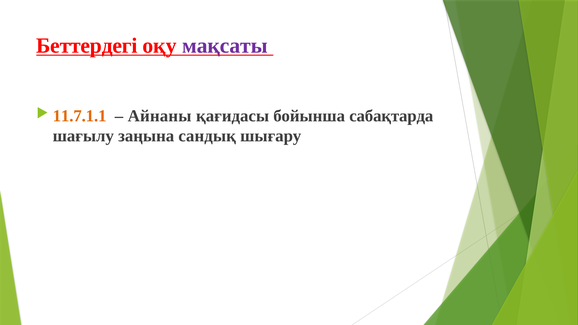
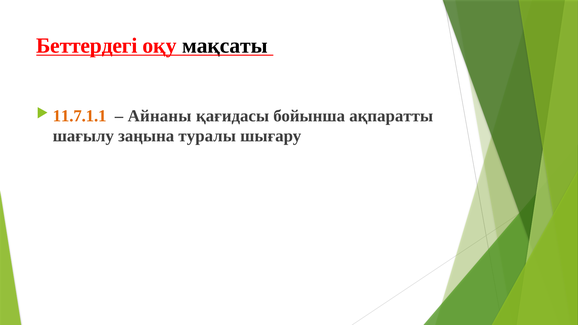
мақсаты colour: purple -> black (225, 46)
сабақтарда: сабақтарда -> ақпаратты (391, 116)
сандық: сандық -> туралы (207, 136)
